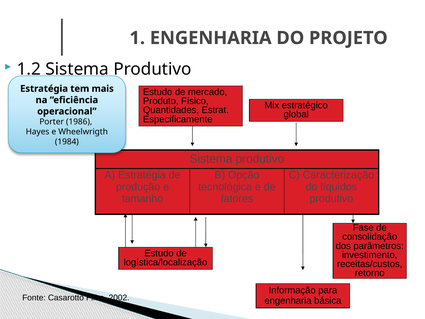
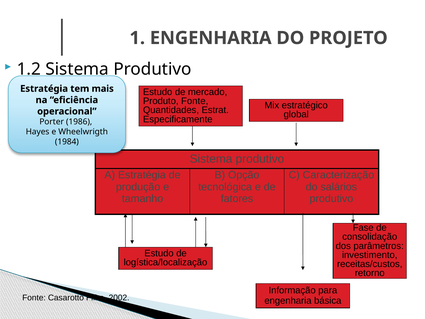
Produto Físico: Físico -> Fonte (195, 101)
líquidos: líquidos -> salários (339, 187)
